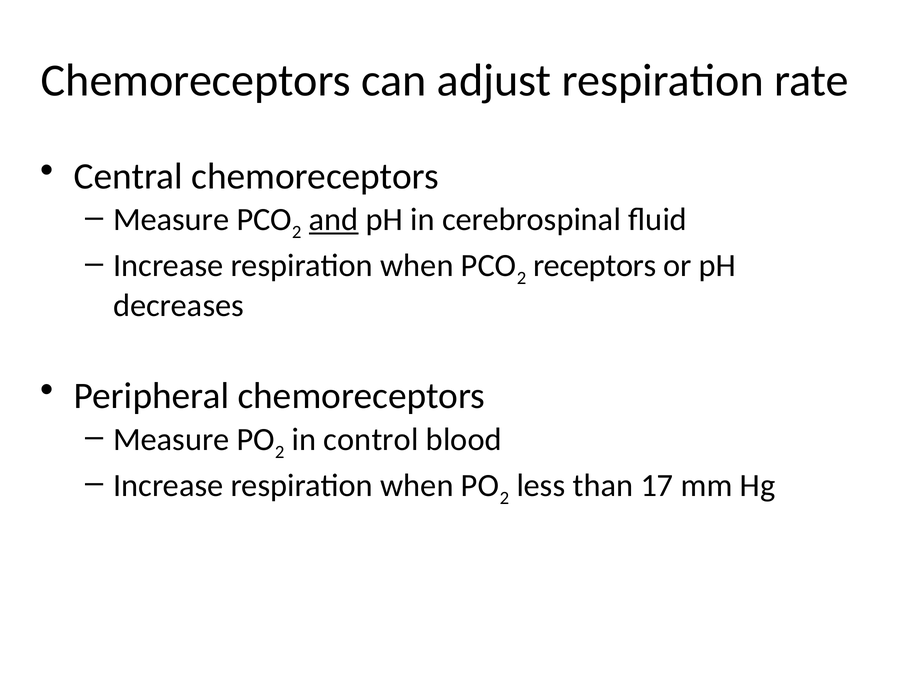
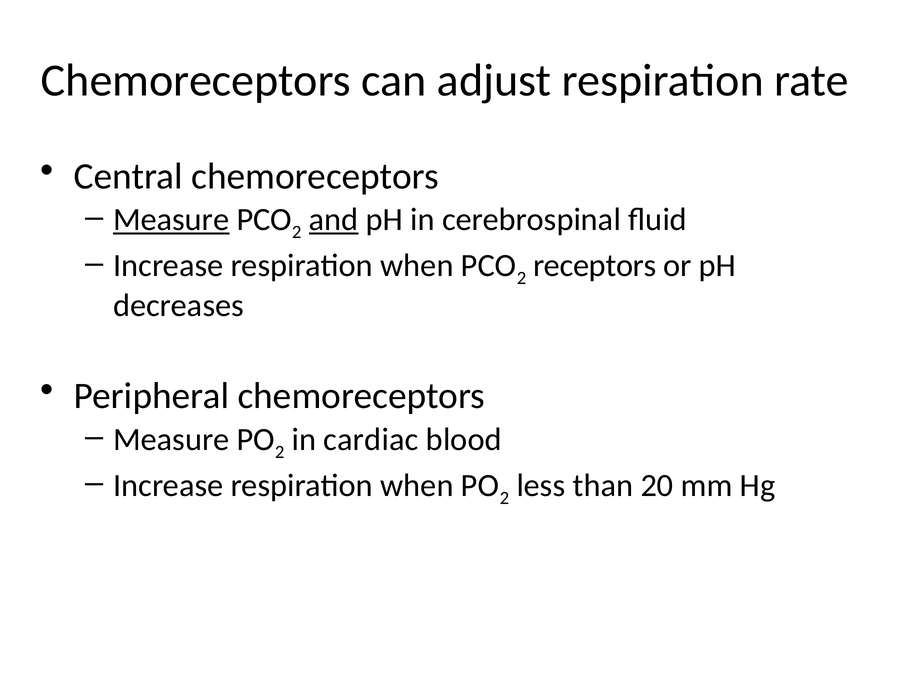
Measure underline: none -> present (171, 220)
control: control -> cardiac (371, 440)
17: 17 -> 20 (657, 486)
